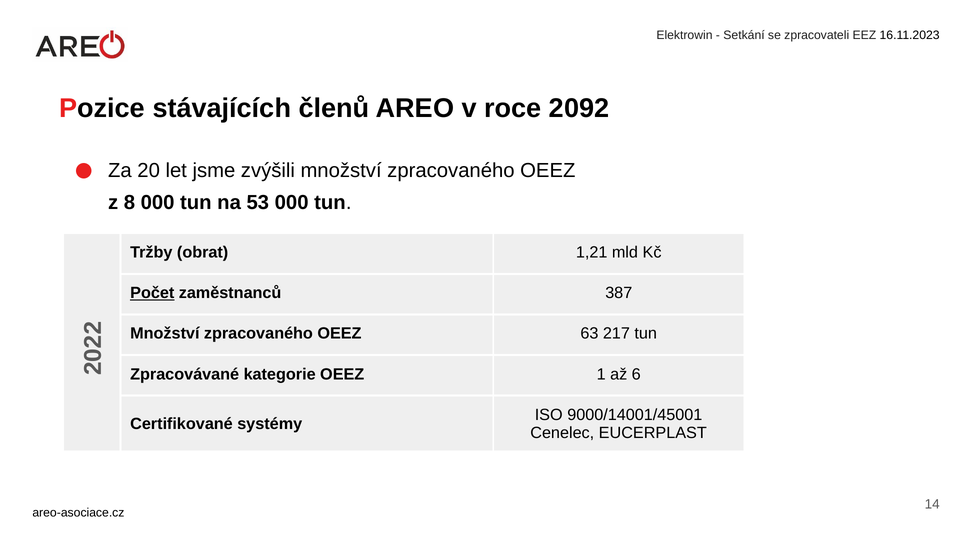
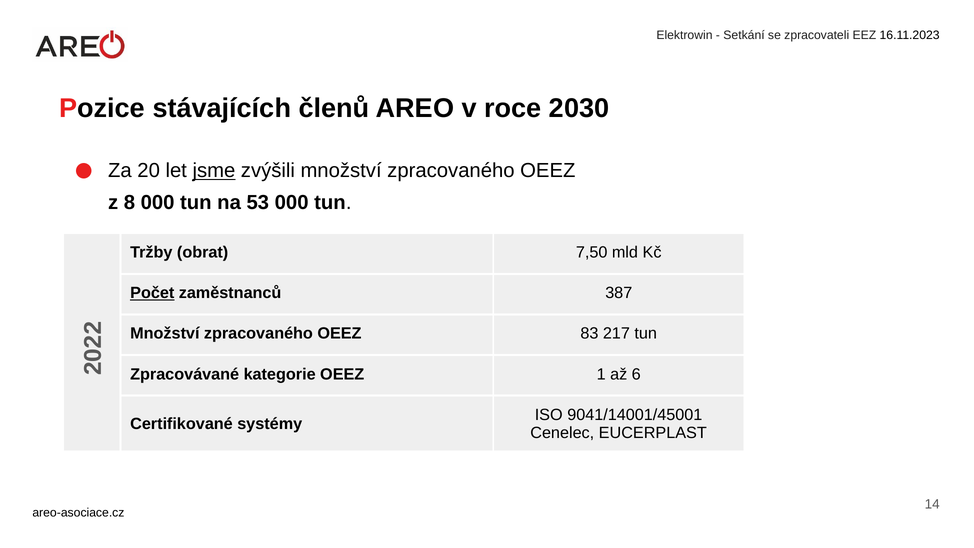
2092: 2092 -> 2030 (579, 108)
jsme underline: none -> present (214, 171)
1,21: 1,21 -> 7,50 (592, 252)
63: 63 -> 83 (589, 334)
9000/14001/45001: 9000/14001/45001 -> 9041/14001/45001 (635, 415)
